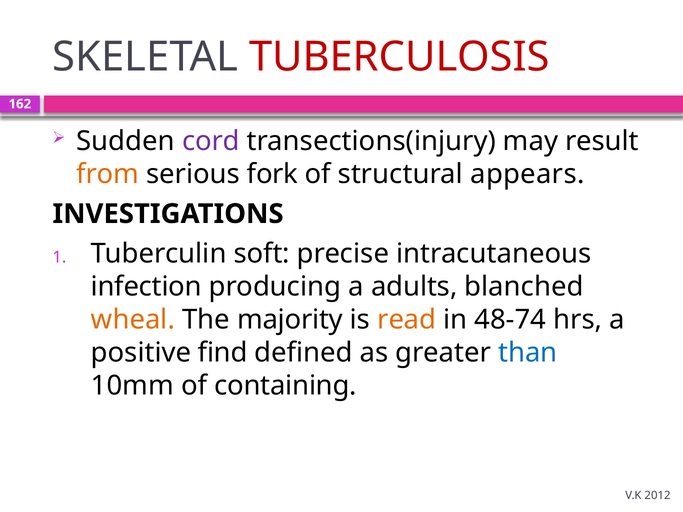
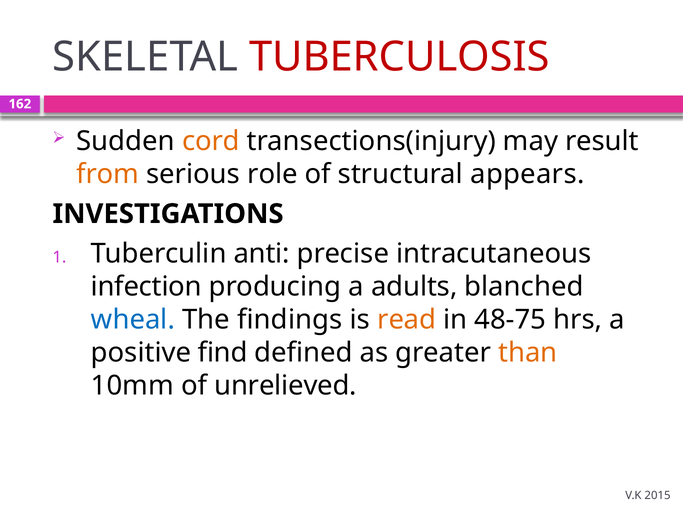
cord colour: purple -> orange (211, 141)
fork: fork -> role (272, 174)
soft: soft -> anti (262, 254)
wheal colour: orange -> blue (133, 320)
majority: majority -> findings (290, 320)
48-74: 48-74 -> 48-75 (510, 320)
than colour: blue -> orange (528, 353)
containing: containing -> unrelieved (285, 386)
2012: 2012 -> 2015 (658, 496)
